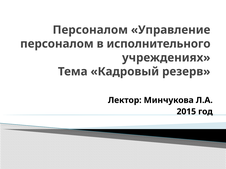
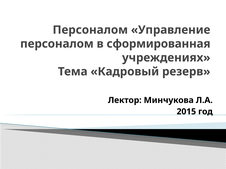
исполнительного: исполнительного -> сформированная (159, 44)
